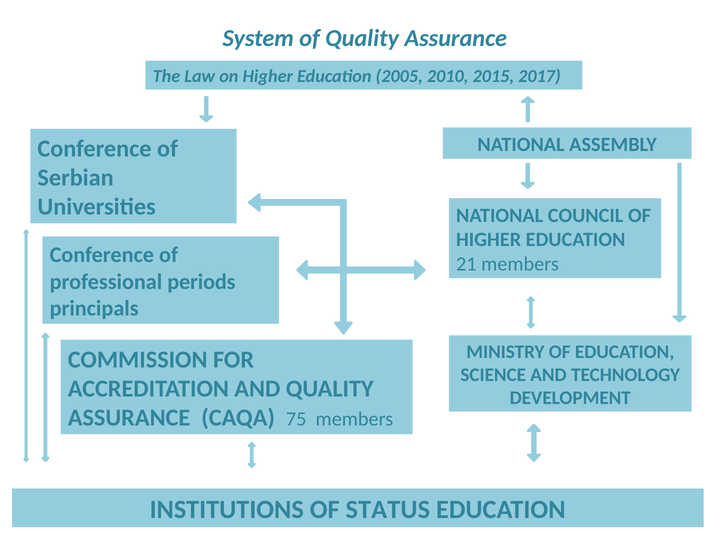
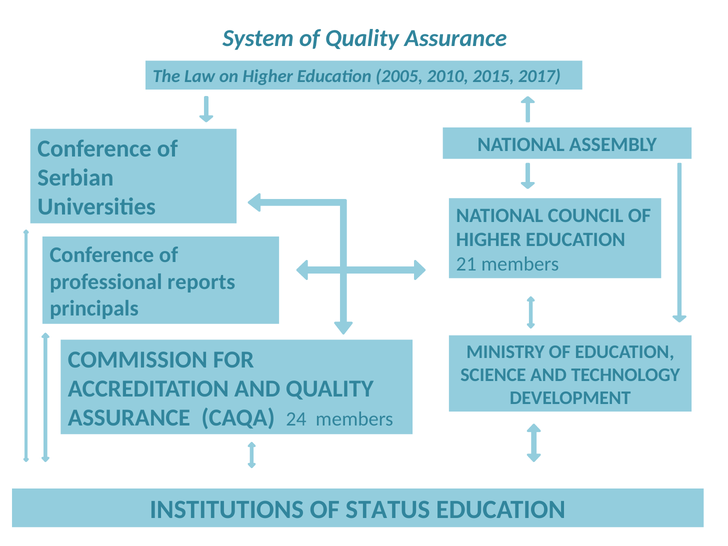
periods: periods -> reports (201, 282)
75: 75 -> 24 (296, 419)
